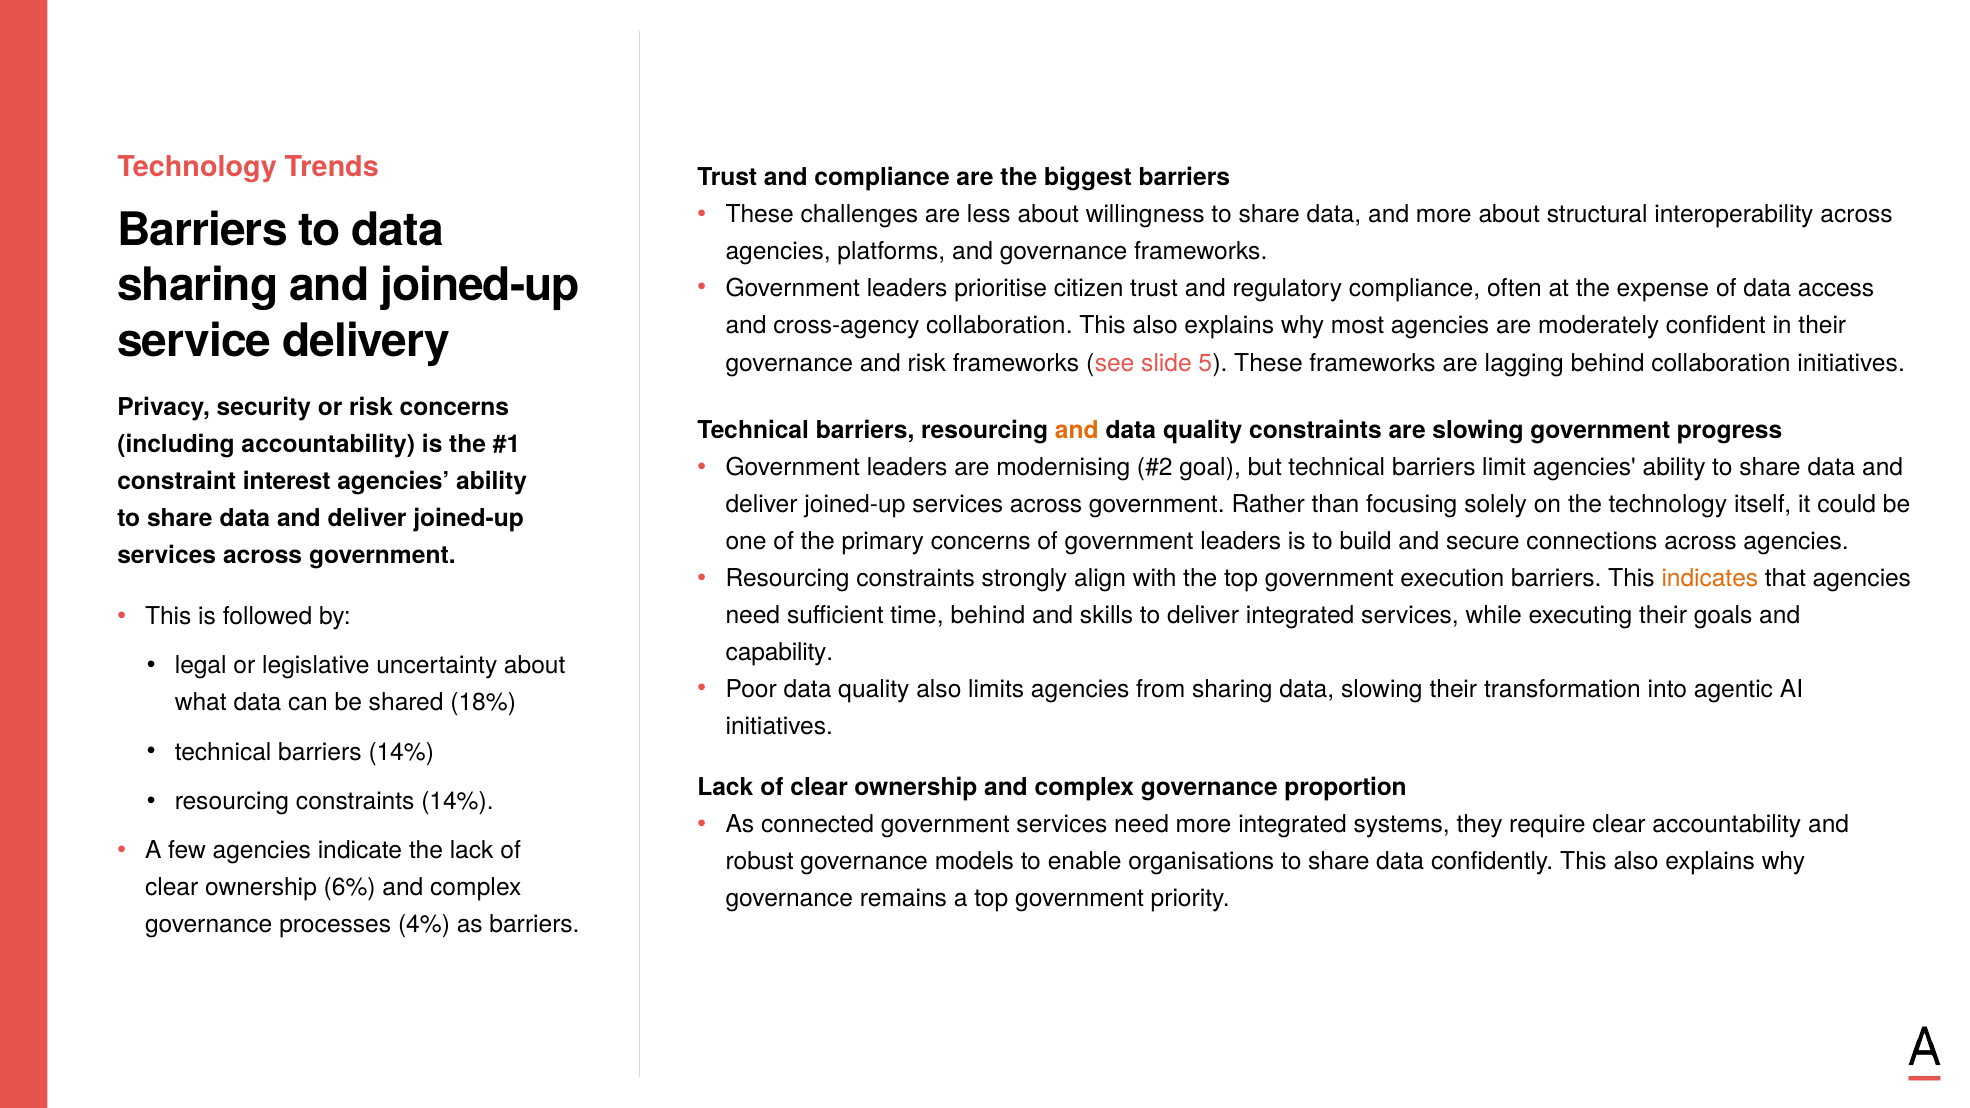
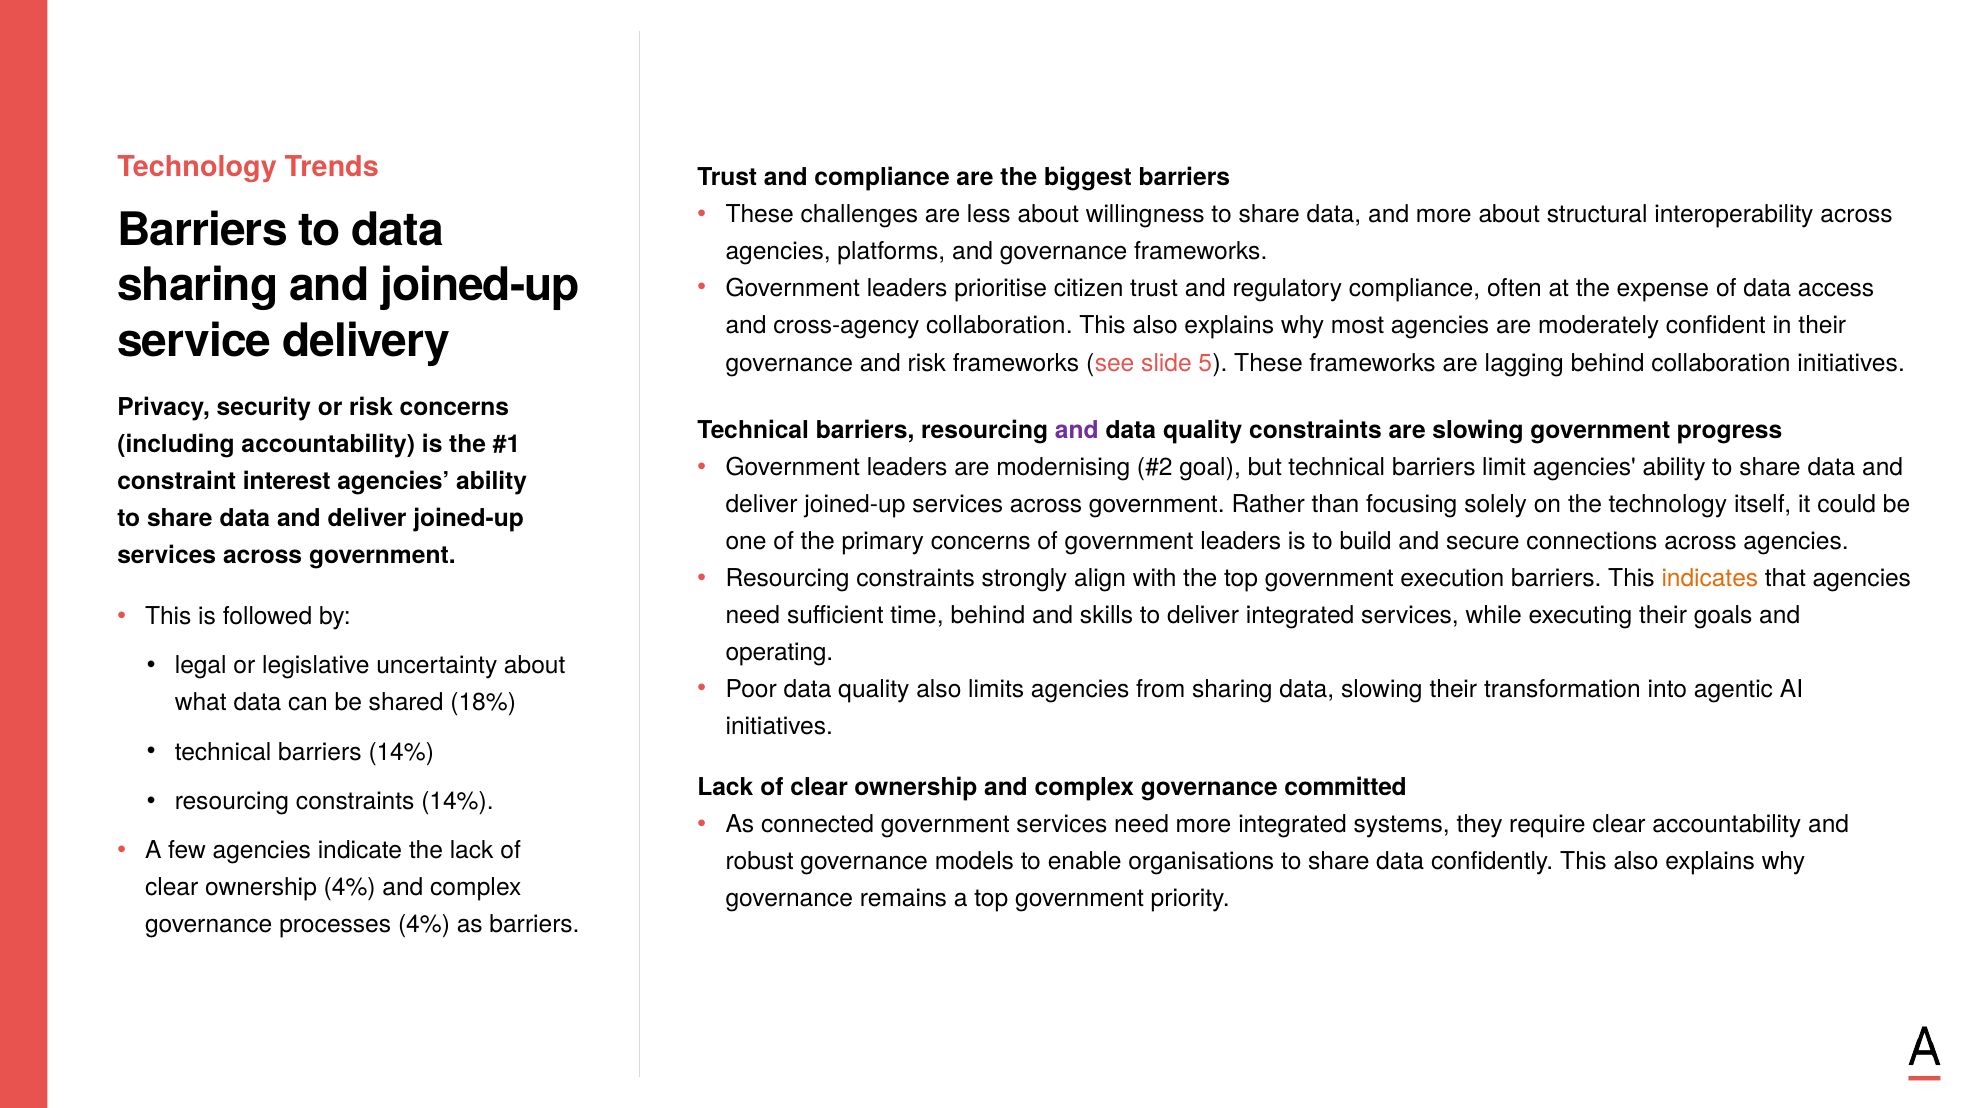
and colour: orange -> purple (1077, 431)
capability: capability -> operating (779, 652)
proportion: proportion -> committed (1346, 788)
ownership 6%: 6% -> 4% (350, 888)
